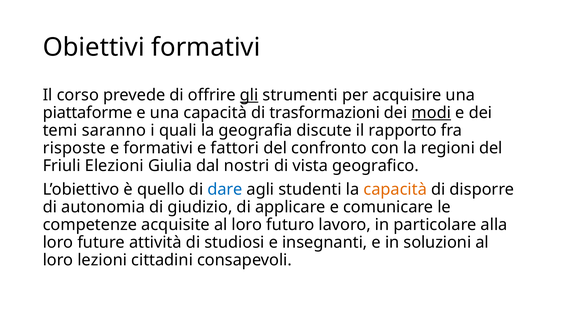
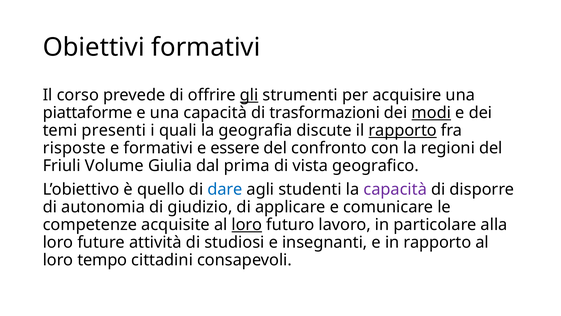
saranno: saranno -> presenti (114, 130)
rapporto underline: none -> present (403, 130)
fattori: fattori -> essere (235, 148)
Elezioni: Elezioni -> Volume (114, 166)
nostri: nostri -> prima (247, 166)
capacità colour: orange -> purple (395, 189)
loro underline: none -> present (247, 224)
in soluzioni: soluzioni -> rapporto (437, 242)
lezioni: lezioni -> tempo (102, 260)
